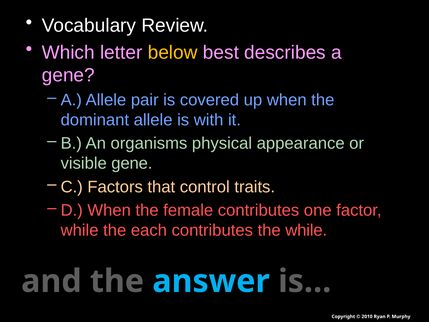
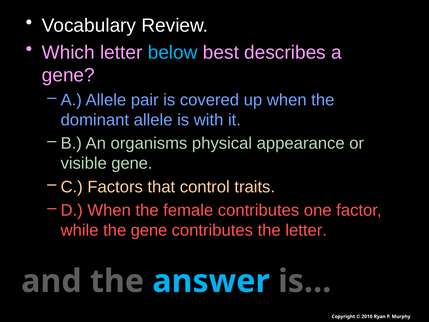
below colour: yellow -> light blue (173, 52)
the each: each -> gene (149, 230)
the while: while -> letter (306, 230)
